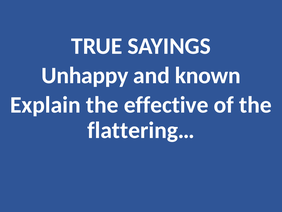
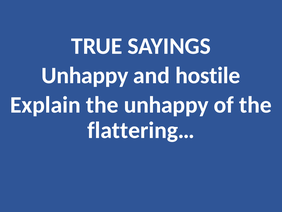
known: known -> hostile (208, 75)
the effective: effective -> unhappy (166, 105)
